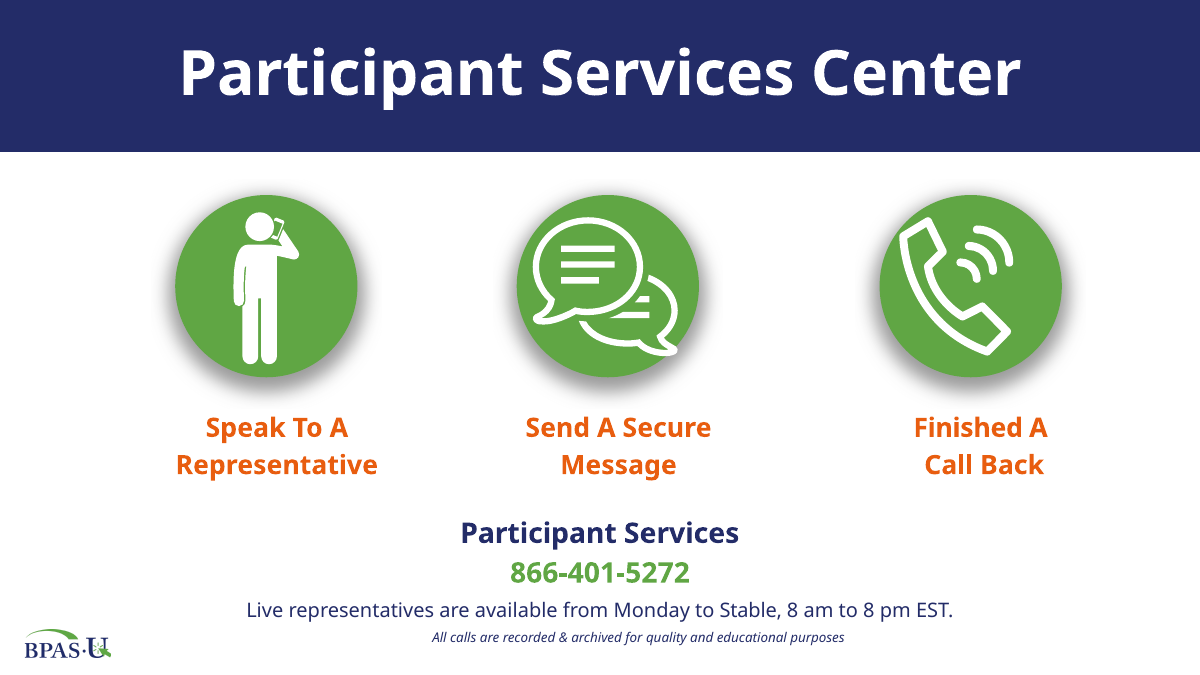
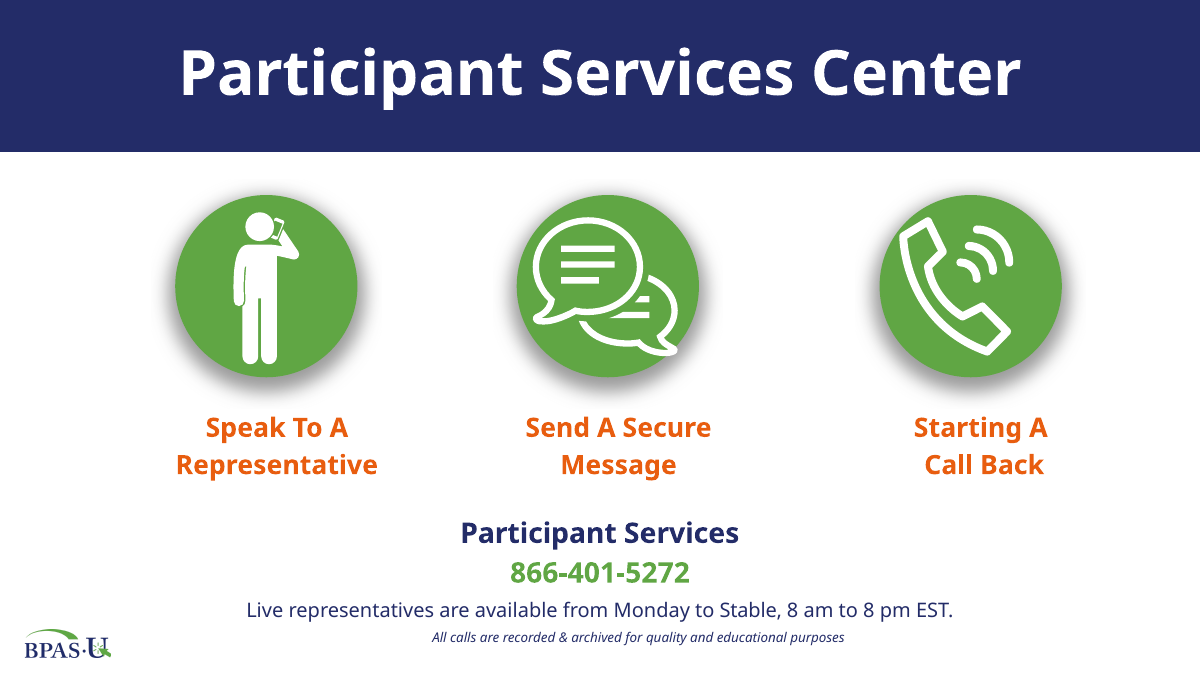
Finished: Finished -> Starting (968, 428)
